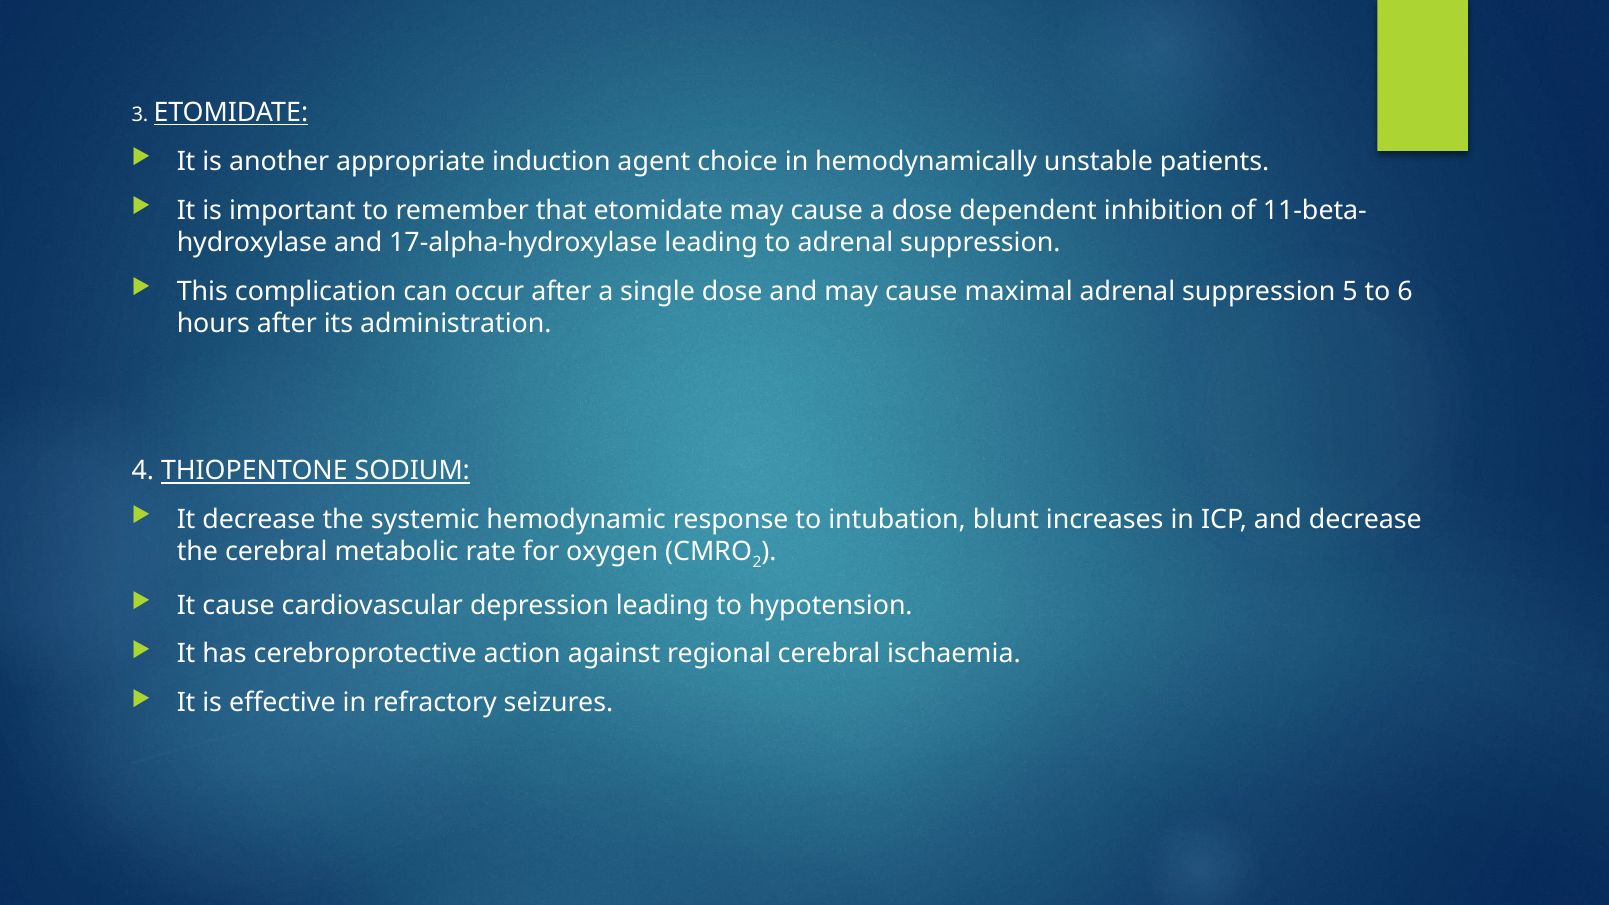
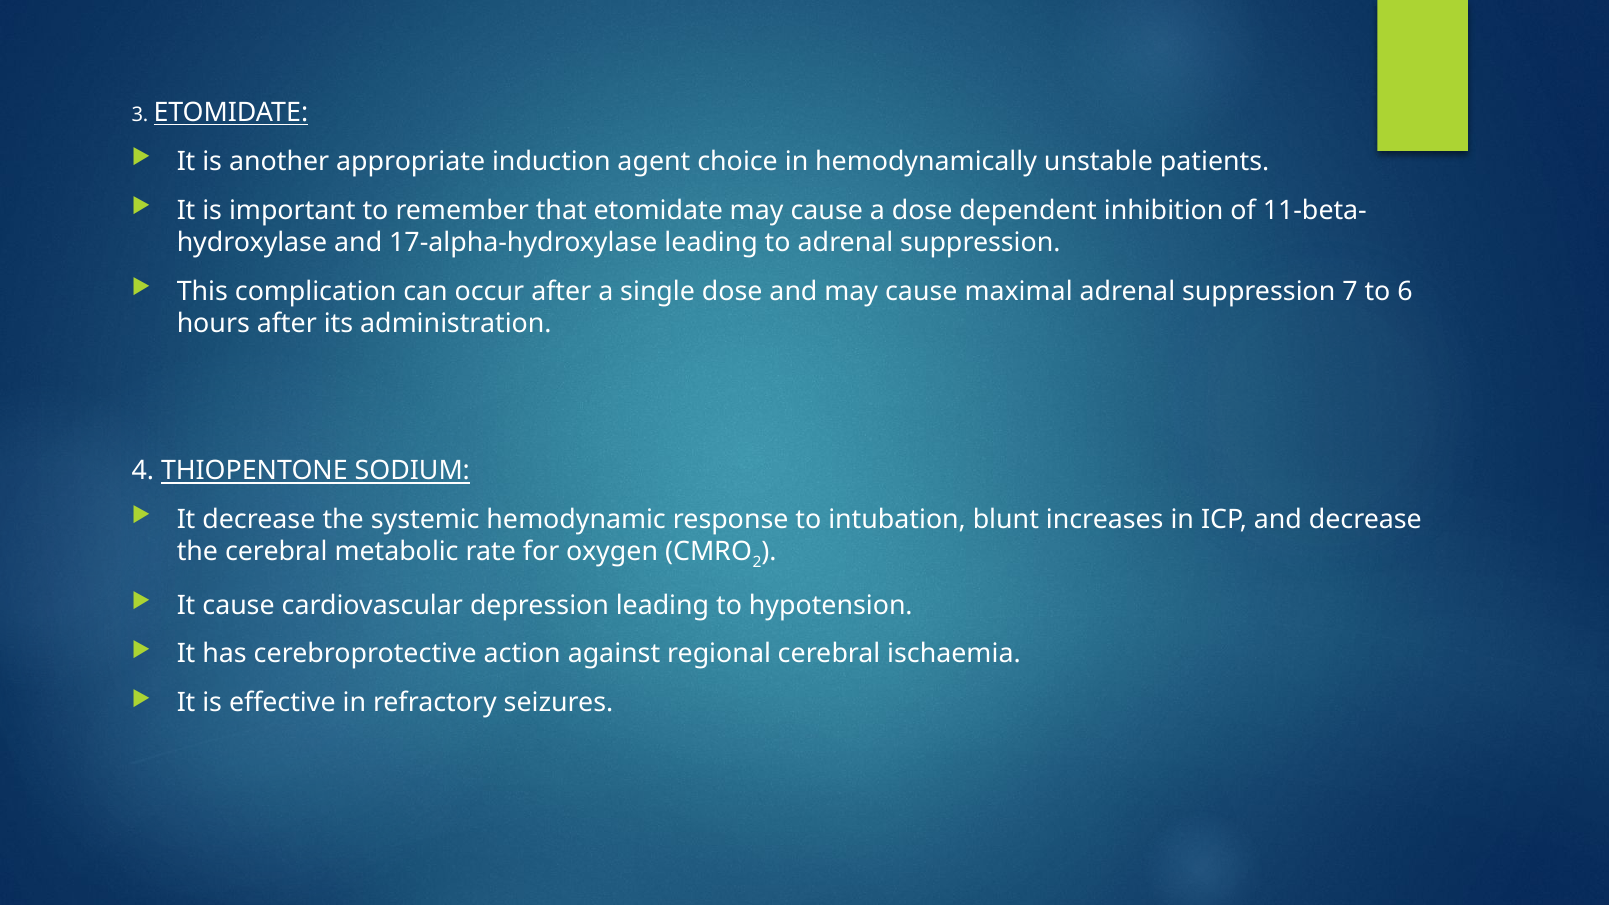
5: 5 -> 7 (1350, 292)
